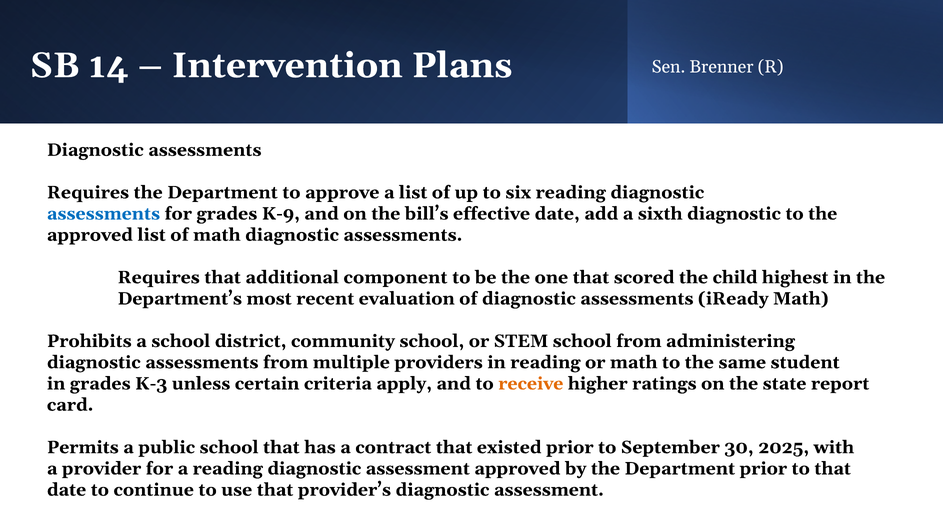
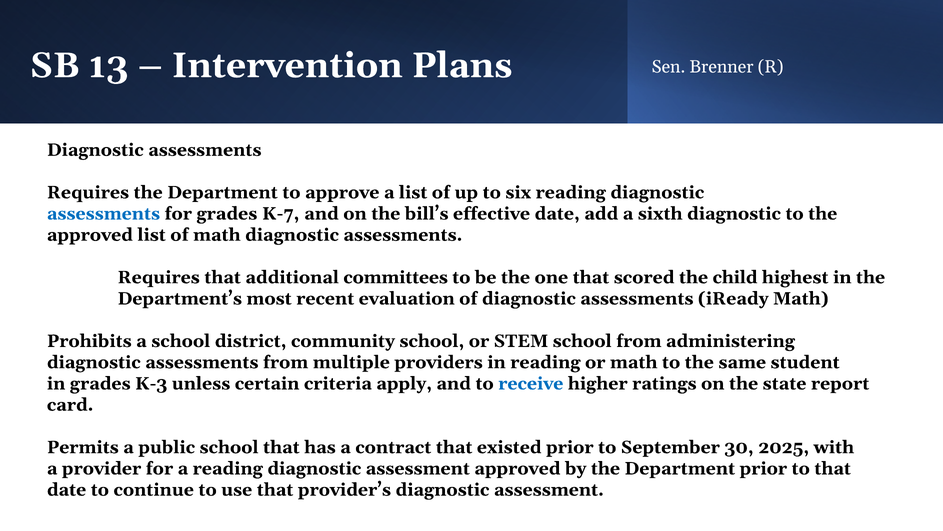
14: 14 -> 13 (109, 65)
K-9: K-9 -> K-7 (281, 213)
component: component -> committees (396, 277)
receive colour: orange -> blue (531, 383)
